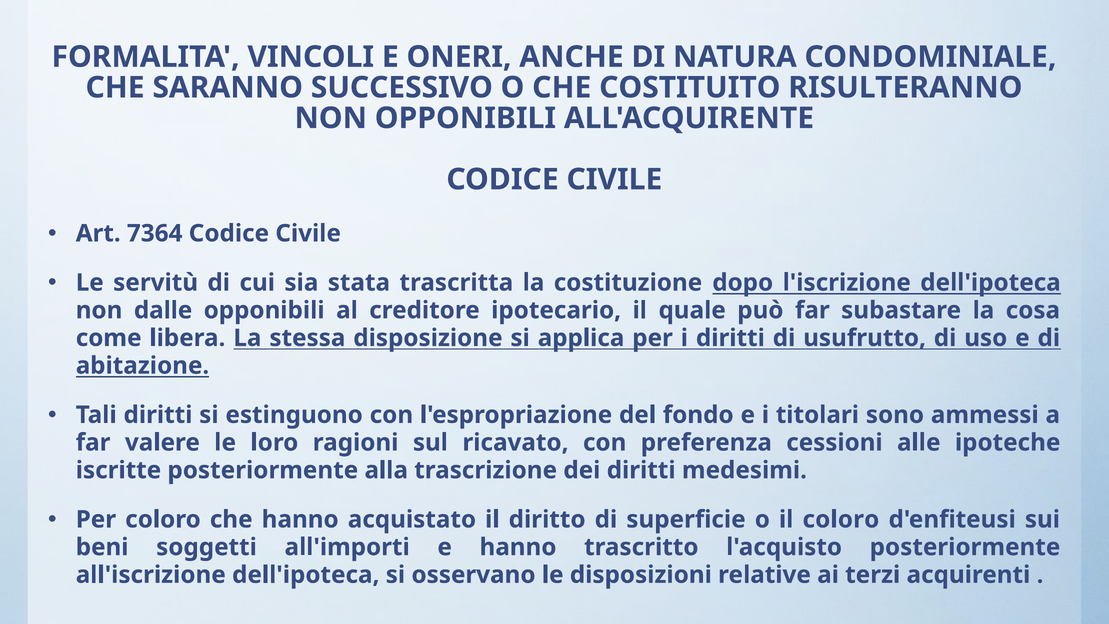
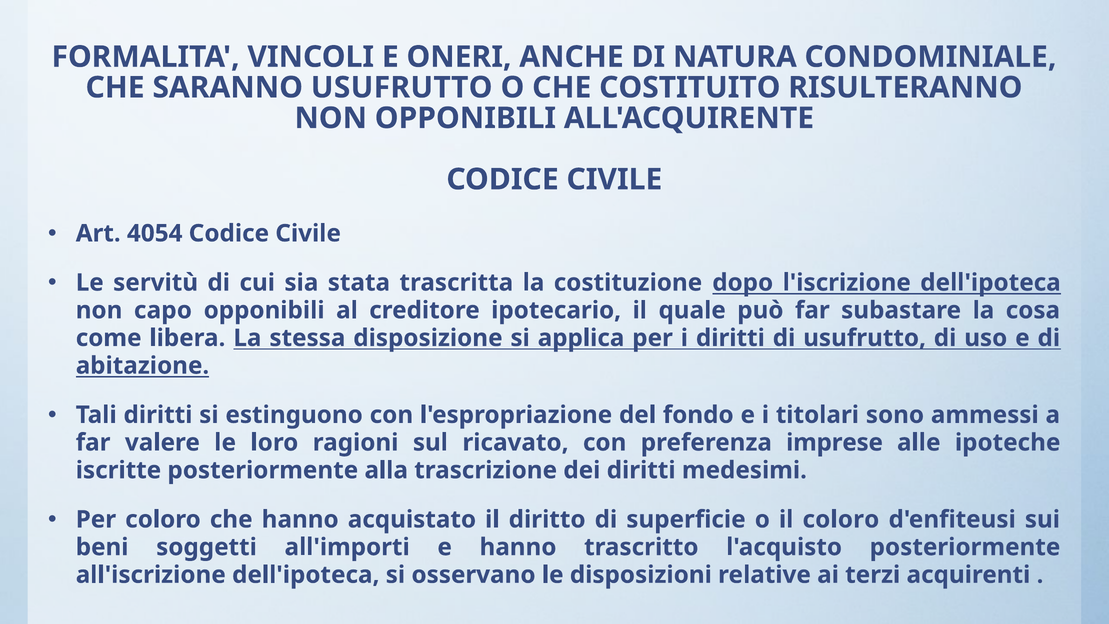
SARANNO SUCCESSIVO: SUCCESSIVO -> USUFRUTTO (402, 88)
7364: 7364 -> 4054 (155, 233)
dalle: dalle -> capo (163, 310)
cessioni: cessioni -> imprese (835, 443)
